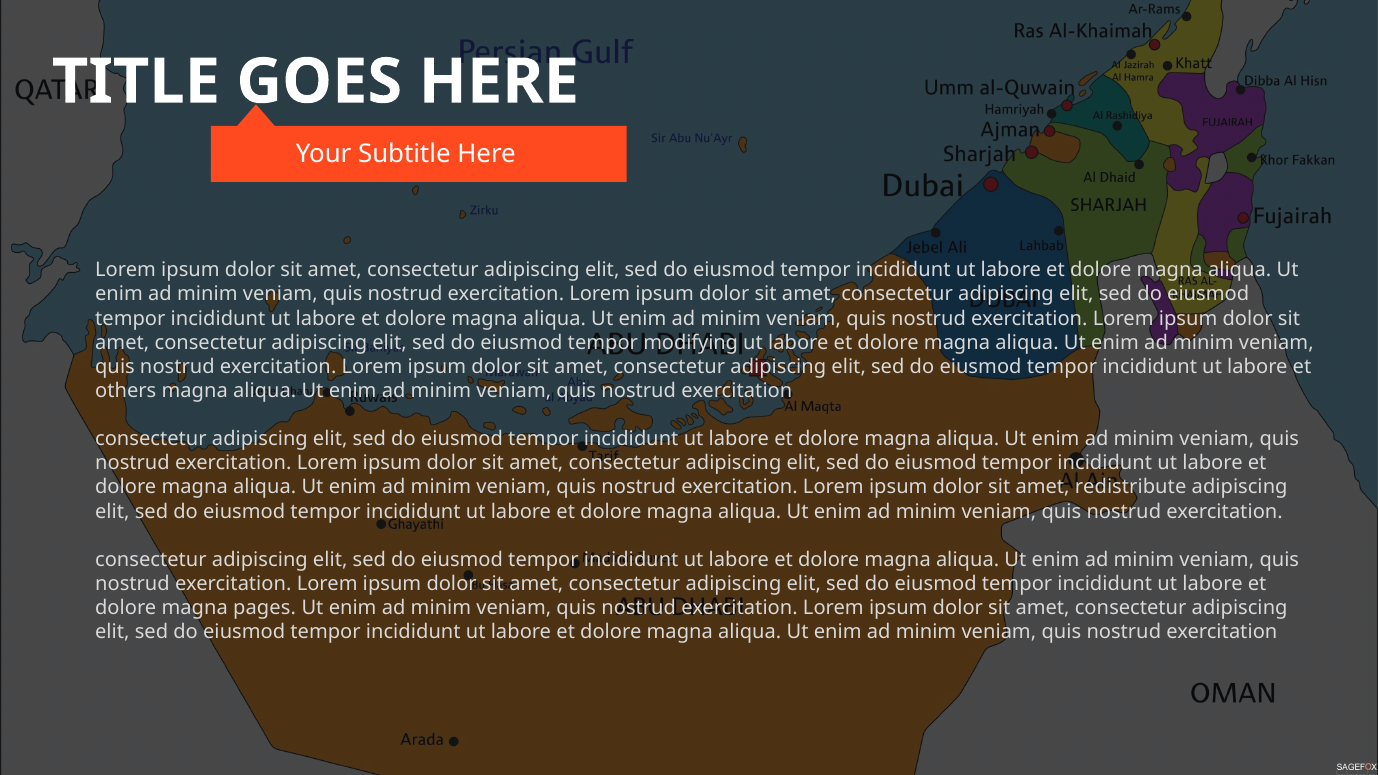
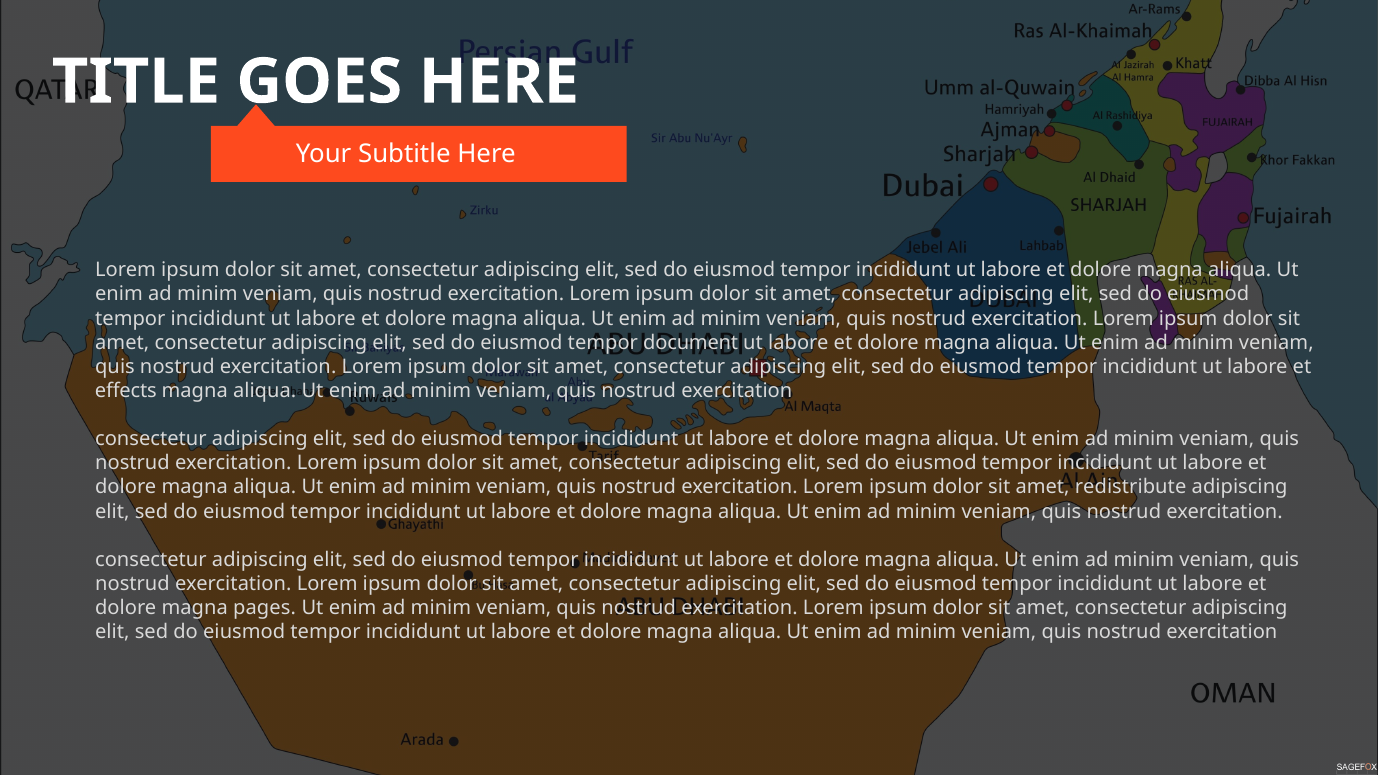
modifying: modifying -> document (691, 343)
others: others -> effects (126, 391)
